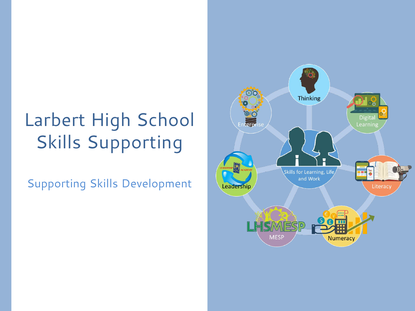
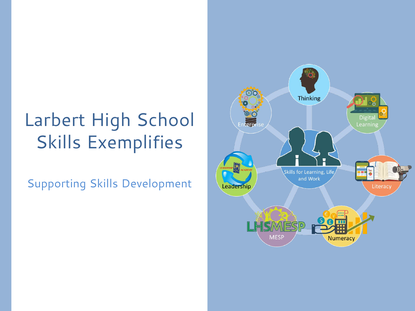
Skills Supporting: Supporting -> Exemplifies (135, 142)
